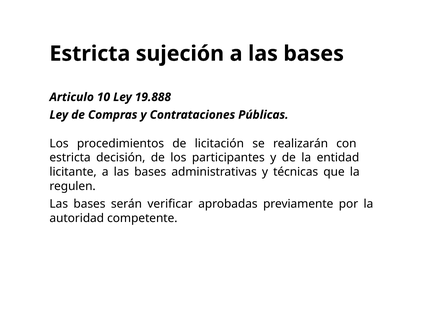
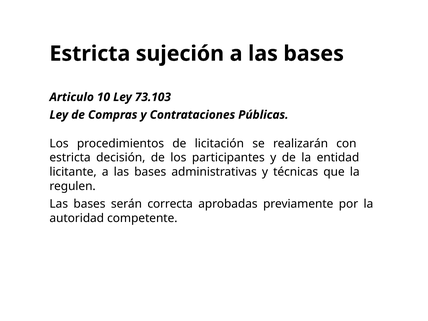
19.888: 19.888 -> 73.103 (153, 97)
verificar: verificar -> correcta (170, 204)
